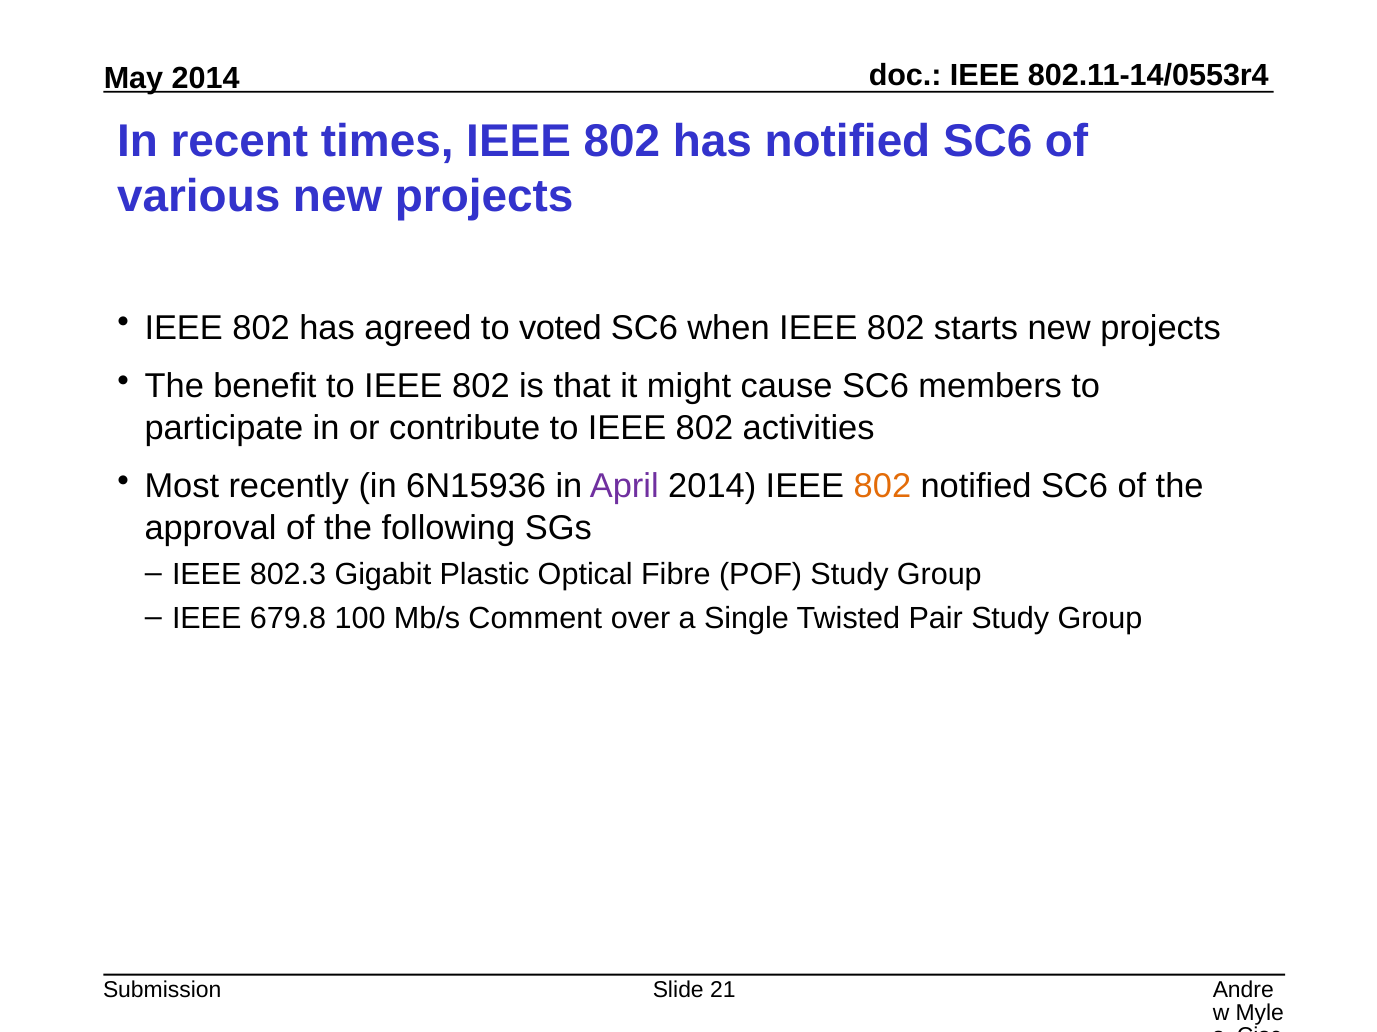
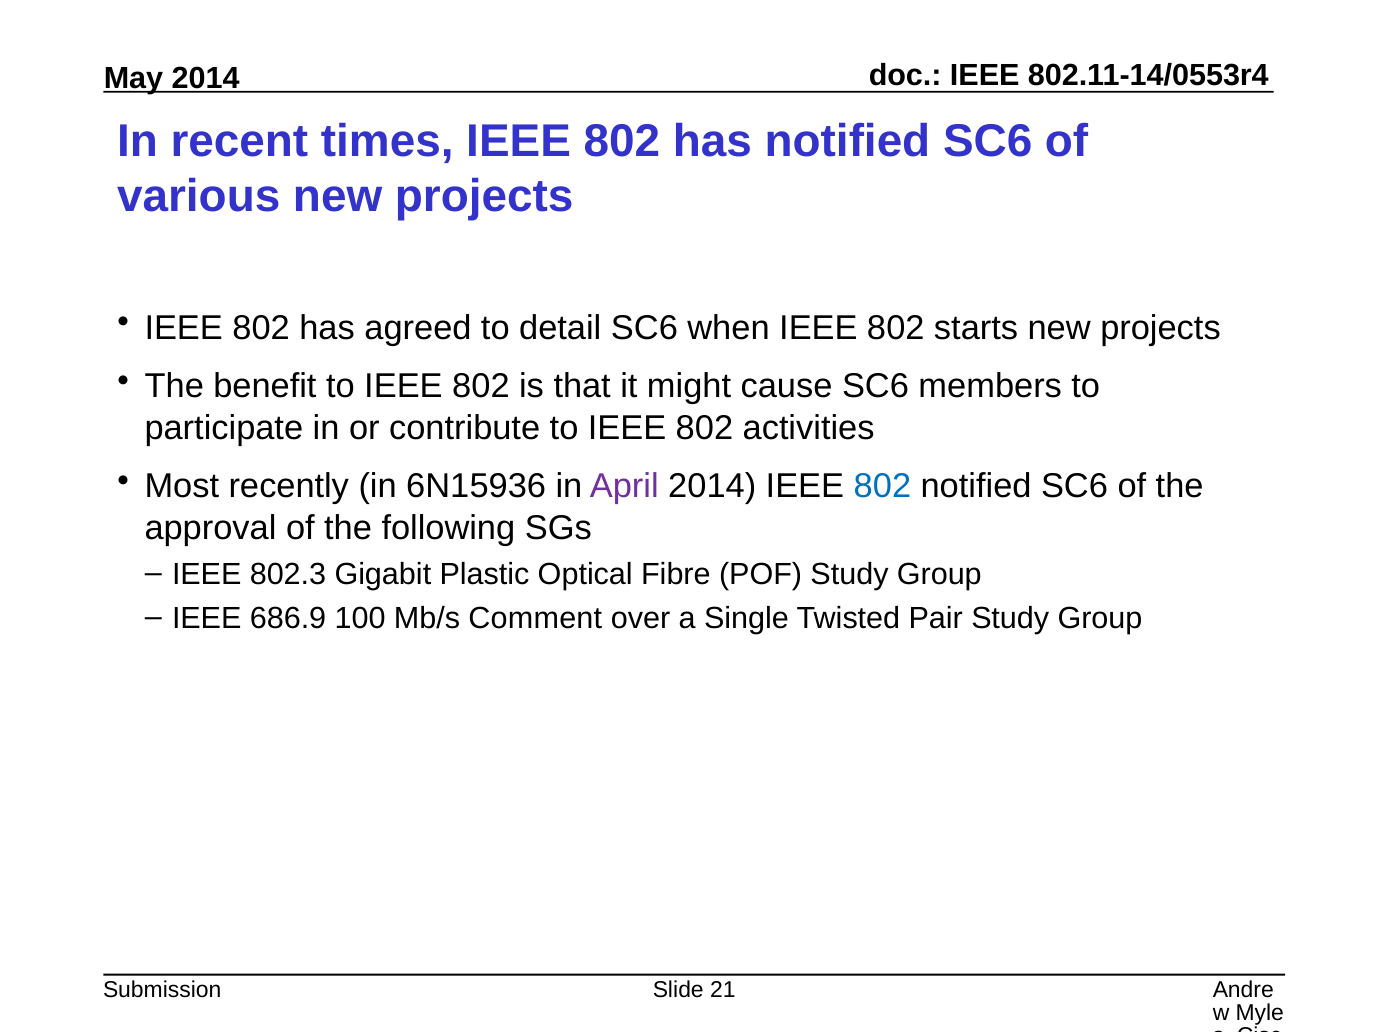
voted: voted -> detail (560, 328)
802 colour: orange -> blue (882, 487)
679.8: 679.8 -> 686.9 (288, 619)
